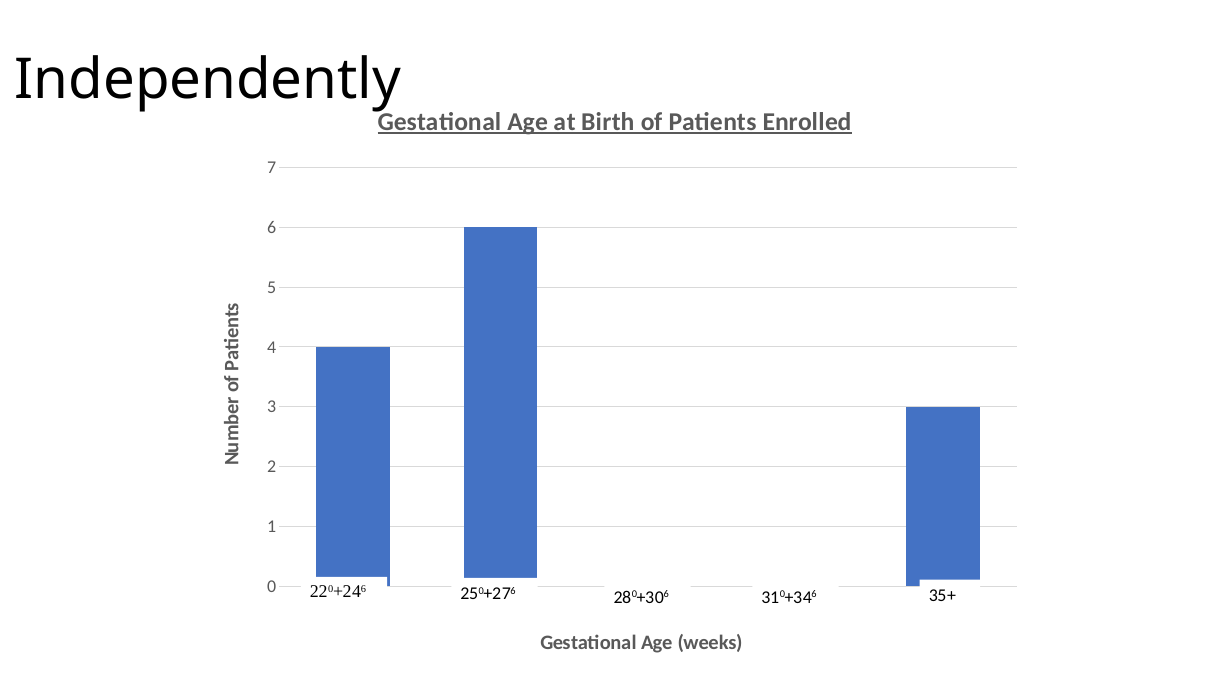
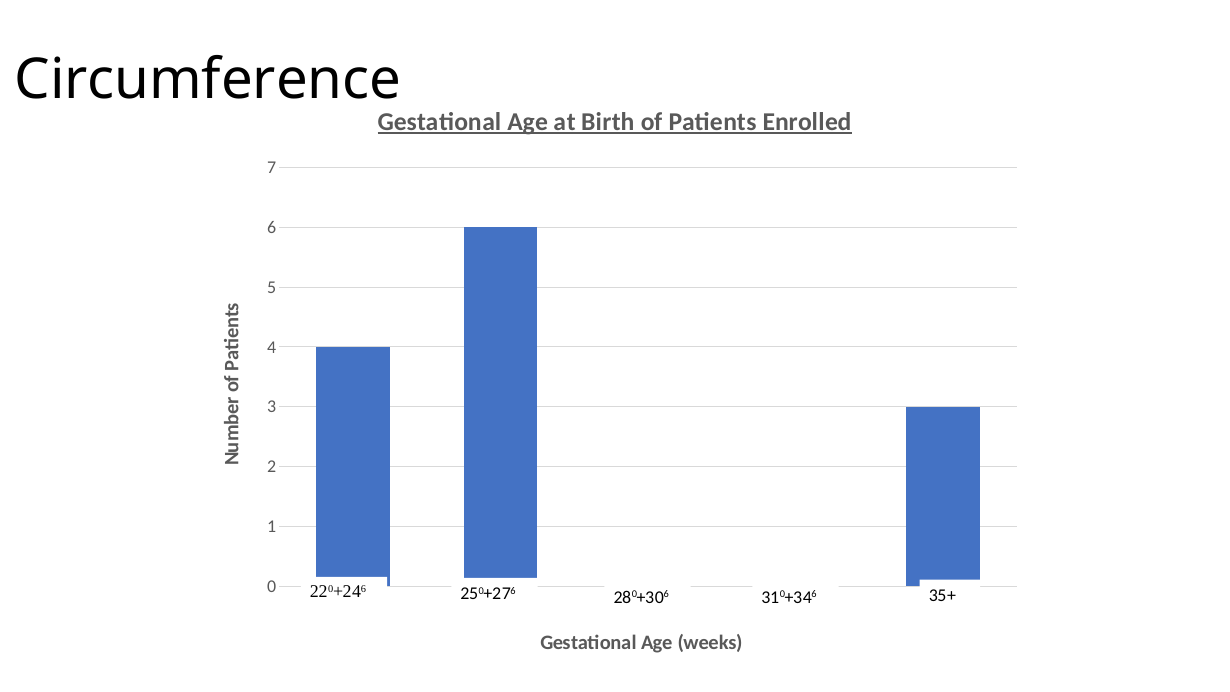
Independently: Independently -> Circumference (208, 80)
